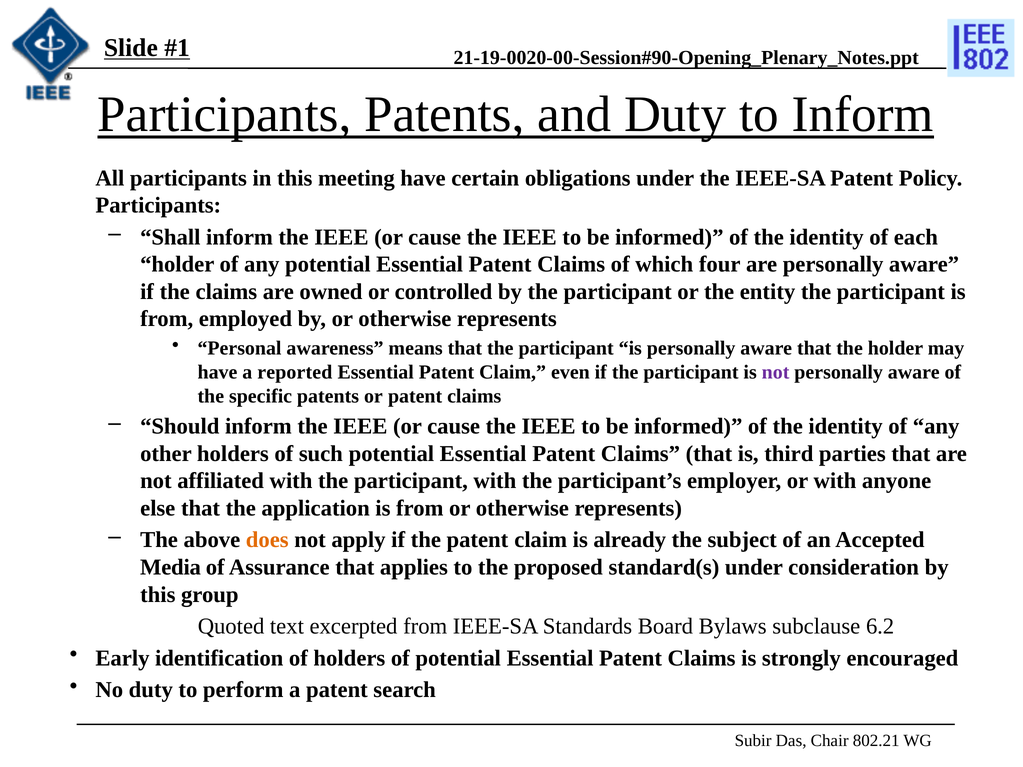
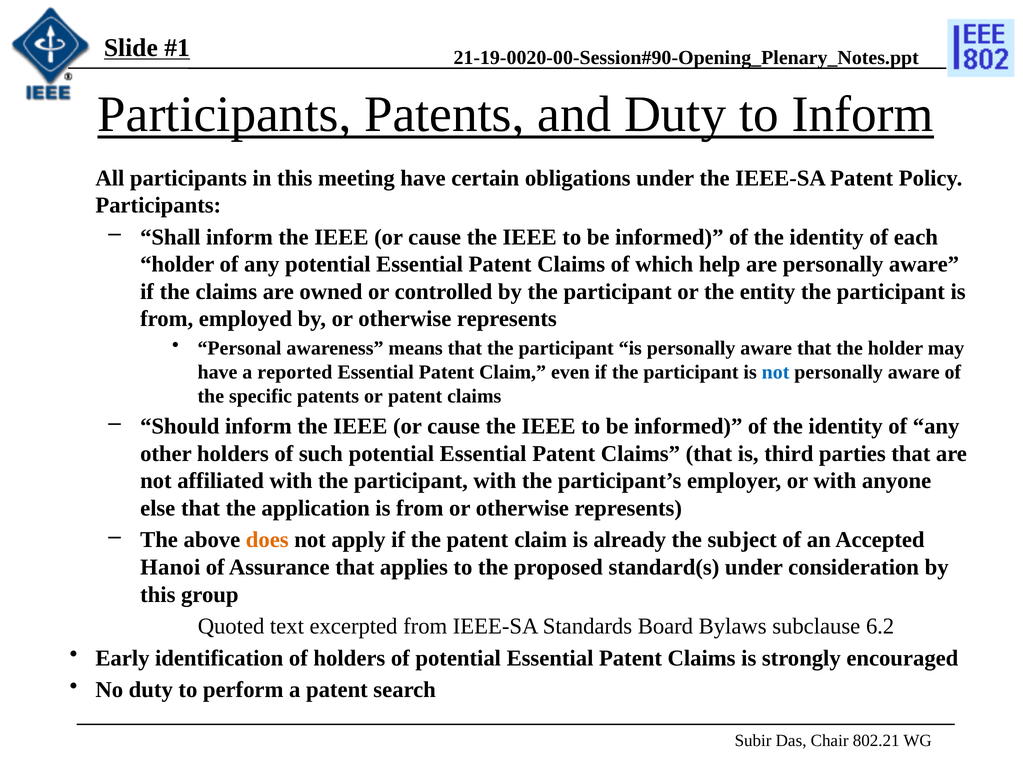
four: four -> help (720, 265)
not colour: purple -> blue (776, 372)
Media: Media -> Hanoi (170, 567)
